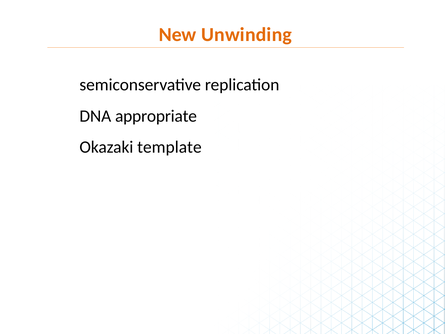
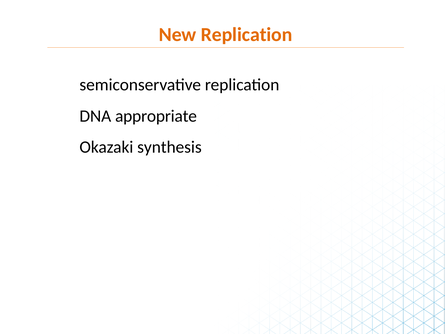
New Unwinding: Unwinding -> Replication (247, 35)
template: template -> synthesis (169, 147)
